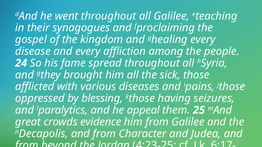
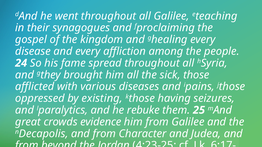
blessing: blessing -> existing (102, 99)
appeal: appeal -> rebuke (143, 110)
